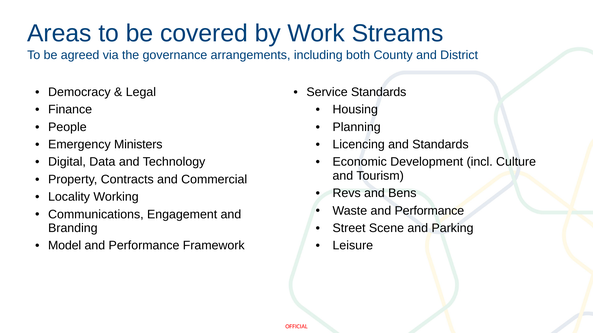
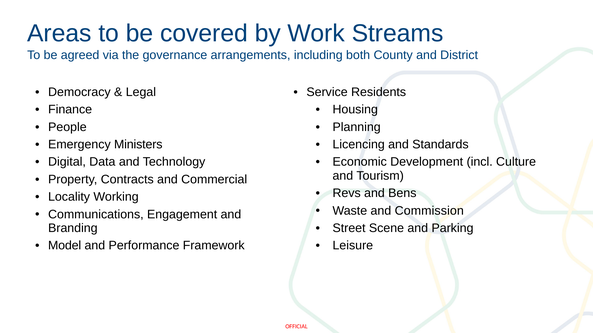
Service Standards: Standards -> Residents (379, 92)
Waste and Performance: Performance -> Commission (429, 211)
